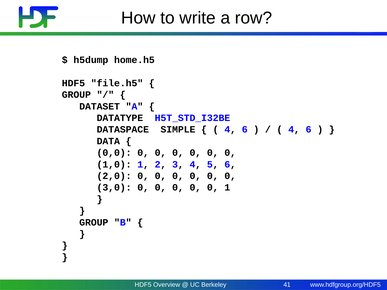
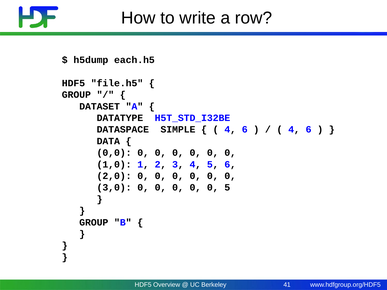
home.h5: home.h5 -> each.h5 (134, 60)
0 1: 1 -> 5 (227, 188)
